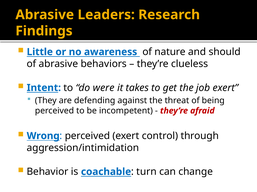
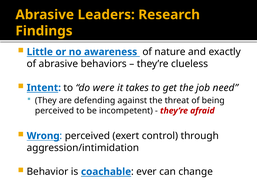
should: should -> exactly (225, 52)
job exert: exert -> need (225, 88)
turn: turn -> ever (147, 172)
